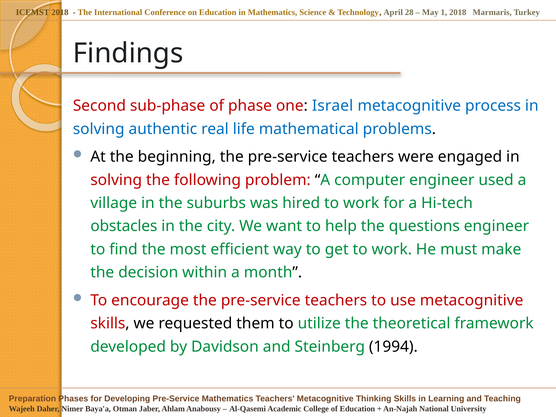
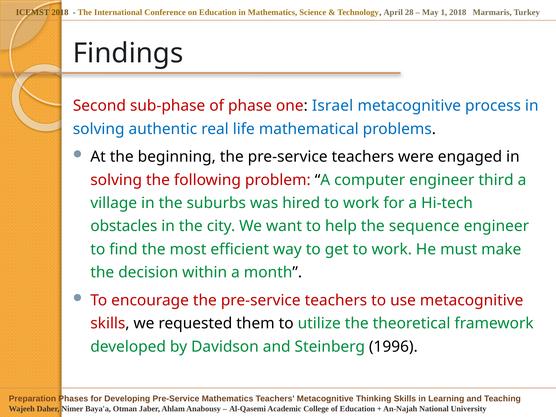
used: used -> third (496, 180)
questions: questions -> sequence (424, 226)
1994: 1994 -> 1996 (393, 347)
